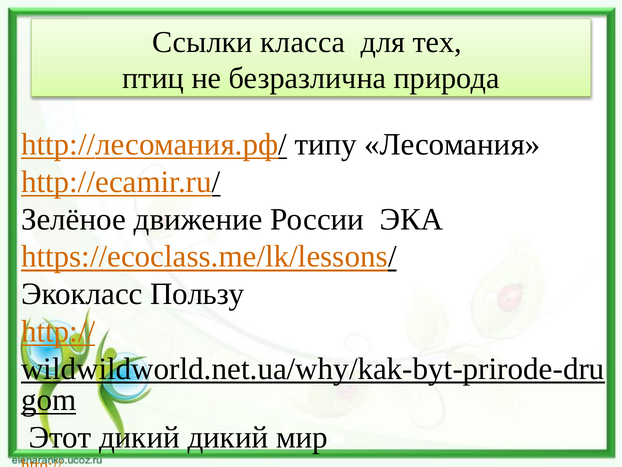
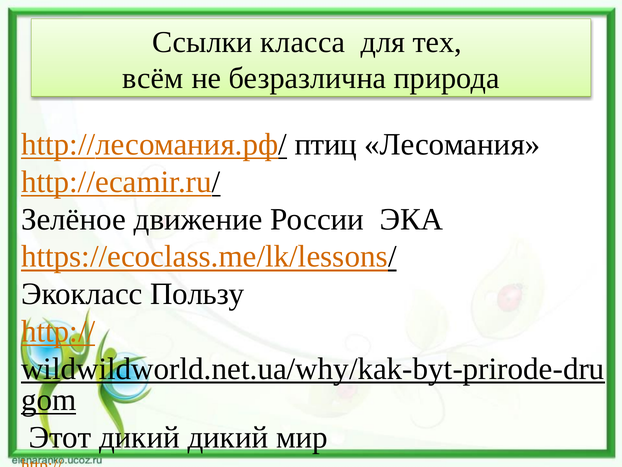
птиц: птиц -> всём (153, 78)
типу: типу -> птиц (326, 144)
